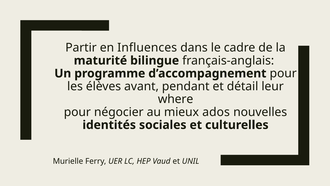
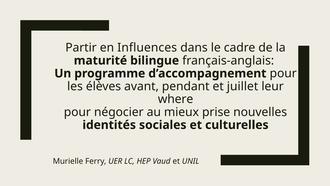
détail: détail -> juillet (243, 86)
ados: ados -> prise (216, 112)
